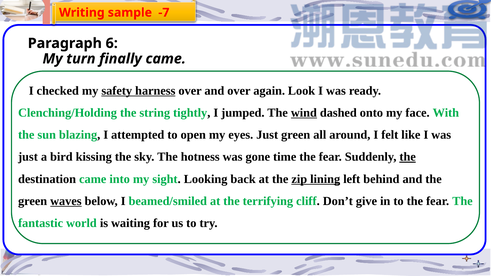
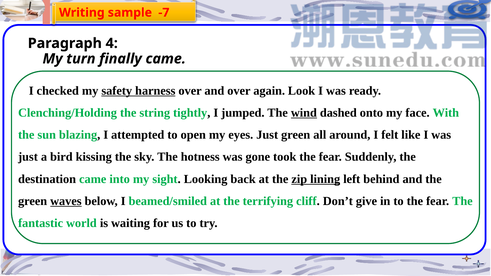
6: 6 -> 4 (112, 43)
time: time -> took (285, 157)
the underline: present -> none (408, 157)
